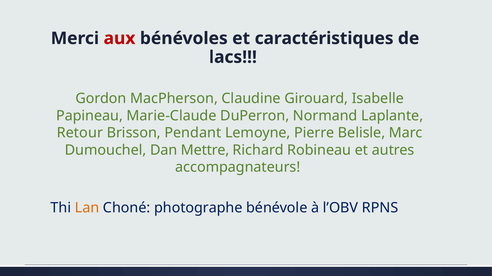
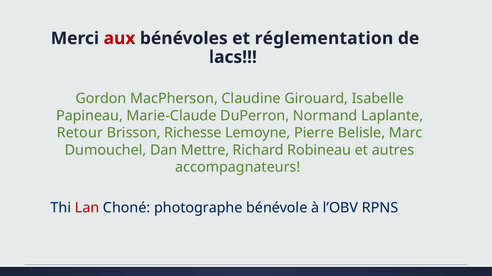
caractéristiques: caractéristiques -> réglementation (324, 38)
Pendant: Pendant -> Richesse (193, 133)
Lan colour: orange -> red (87, 208)
